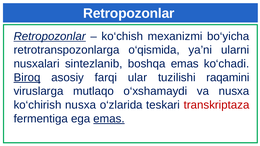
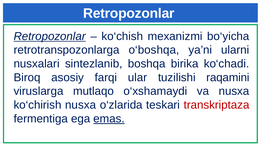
o‘qismida: o‘qismida -> o‘boshqa (154, 50)
boshqa emas: emas -> birika (185, 64)
Biroq underline: present -> none (27, 78)
